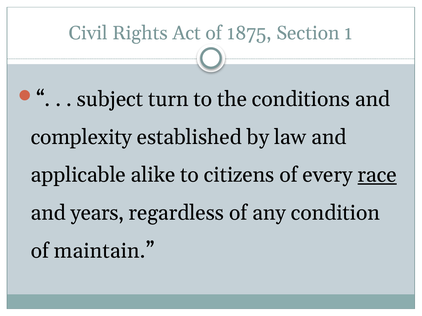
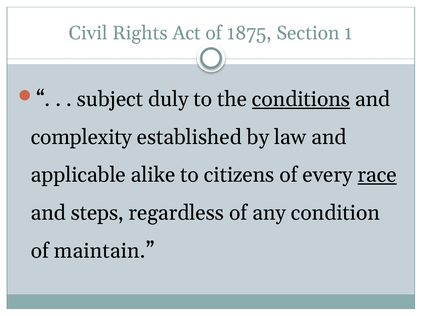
turn: turn -> duly (168, 99)
conditions underline: none -> present (301, 99)
years: years -> steps (97, 213)
